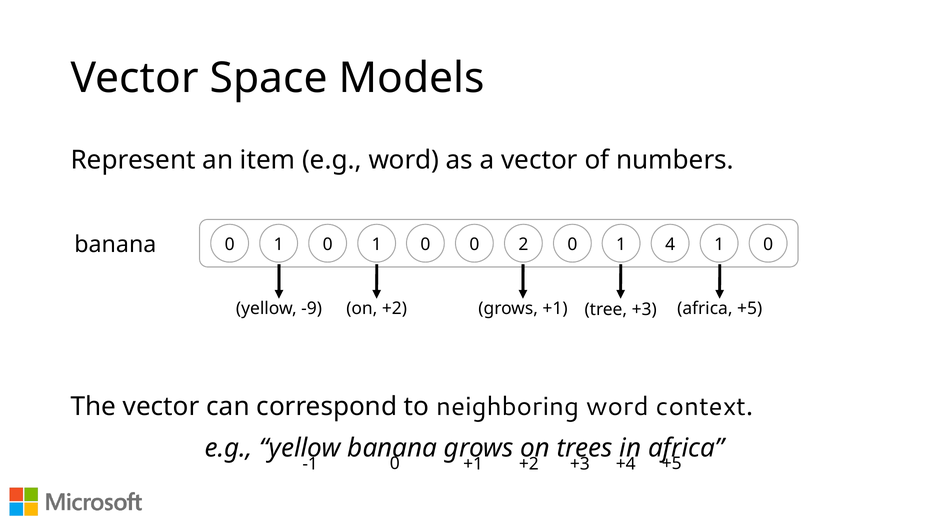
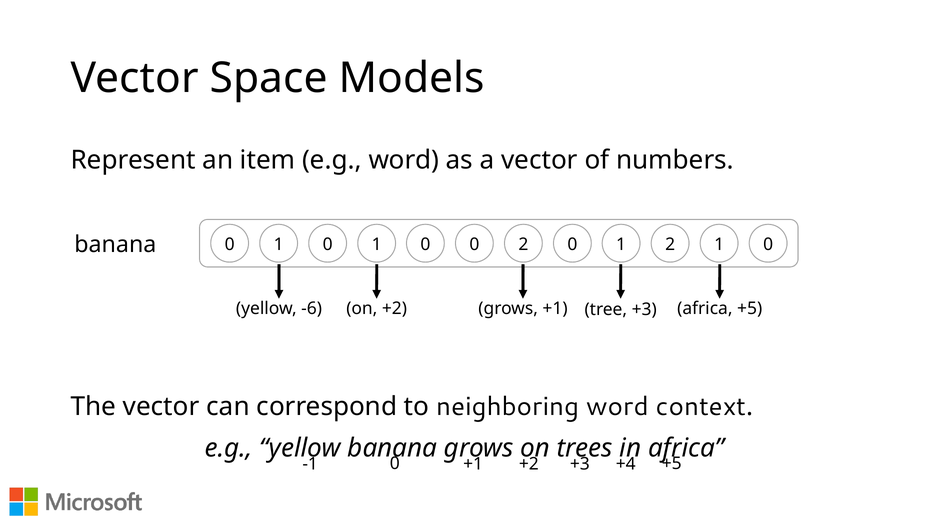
1 4: 4 -> 2 (670, 244)
-9: -9 -> -6 (312, 308)
